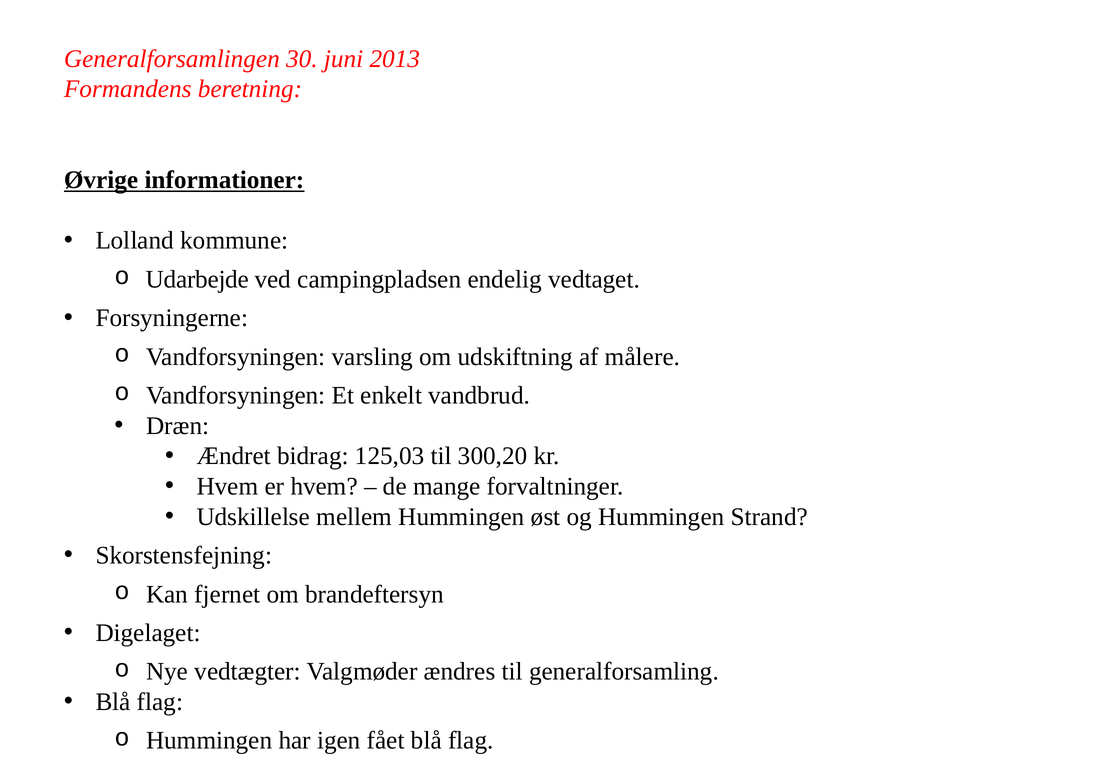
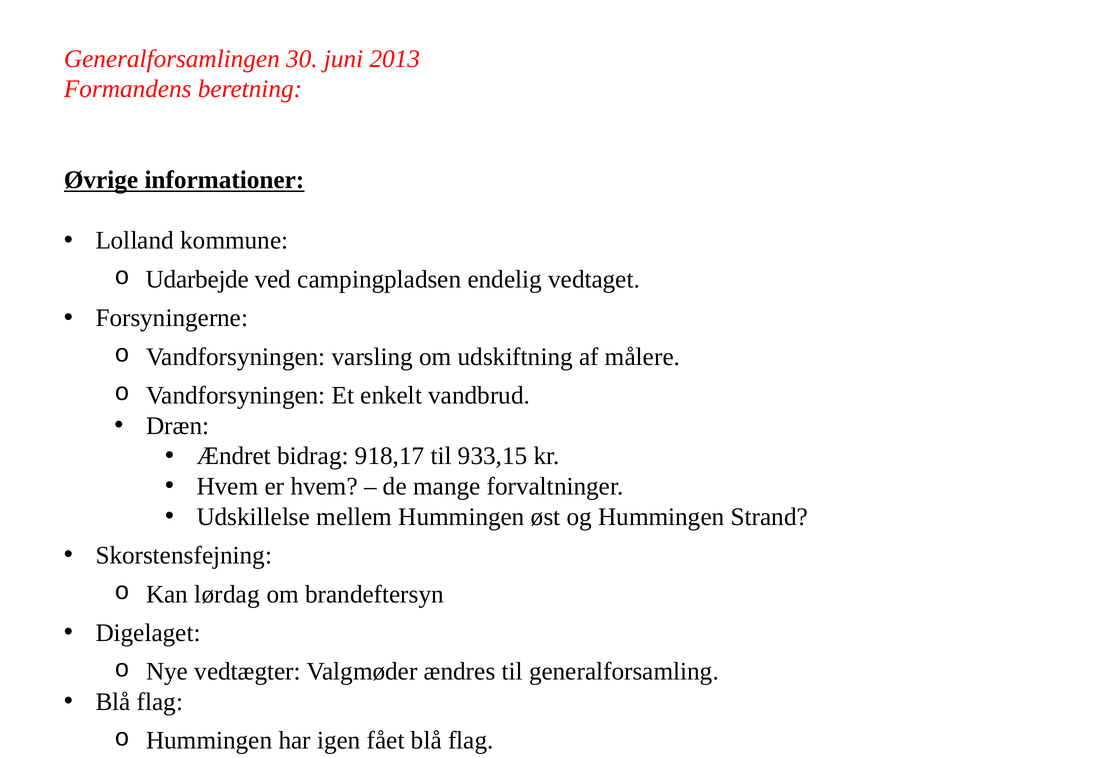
125,03: 125,03 -> 918,17 (390, 456)
300,20: 300,20 -> 933,15 (493, 456)
fjernet: fjernet -> lørdag (227, 594)
